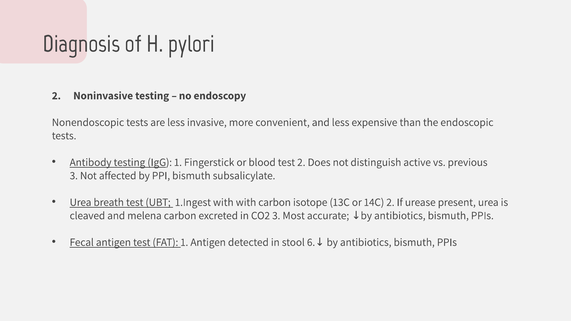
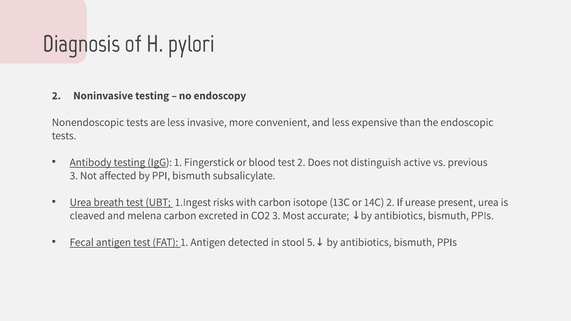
1.Ingest with: with -> risks (223, 202)
6: 6 -> 5 (311, 242)
